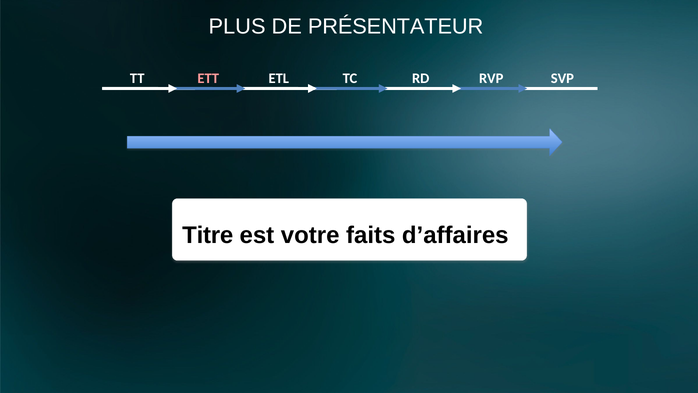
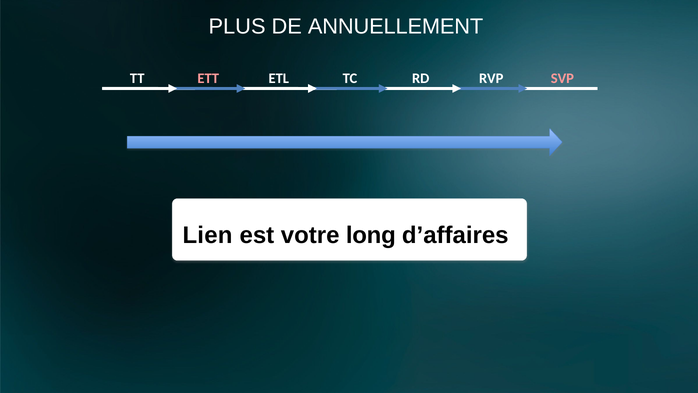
PRÉSENTATEUR: PRÉSENTATEUR -> ANNUELLEMENT (396, 26)
SVP colour: white -> pink (562, 78)
Titre: Titre -> Lien (207, 235)
faits: faits -> long (371, 235)
